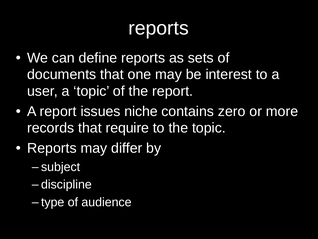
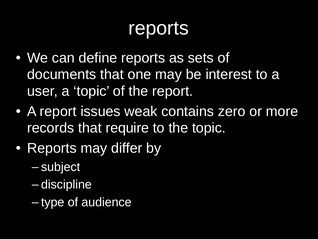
niche: niche -> weak (141, 111)
